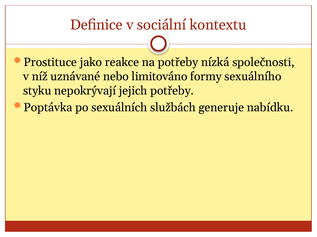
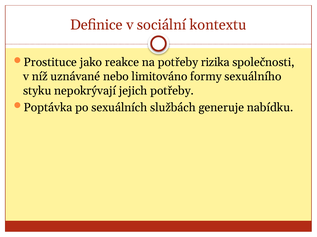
nízká: nízká -> rizika (215, 62)
